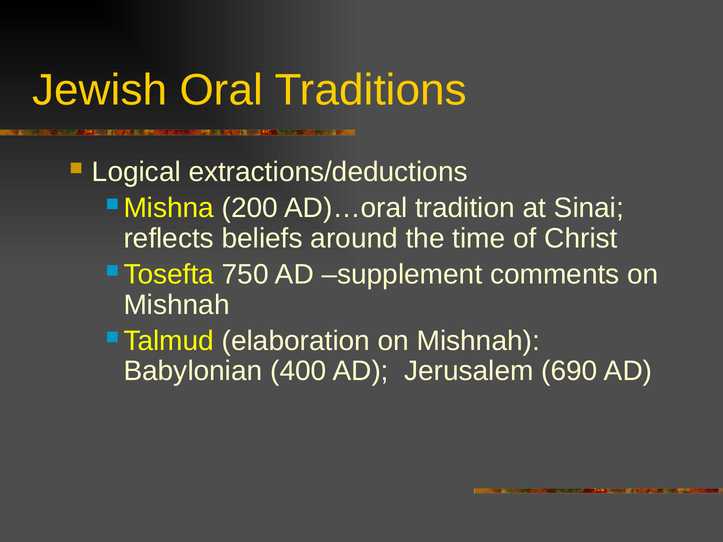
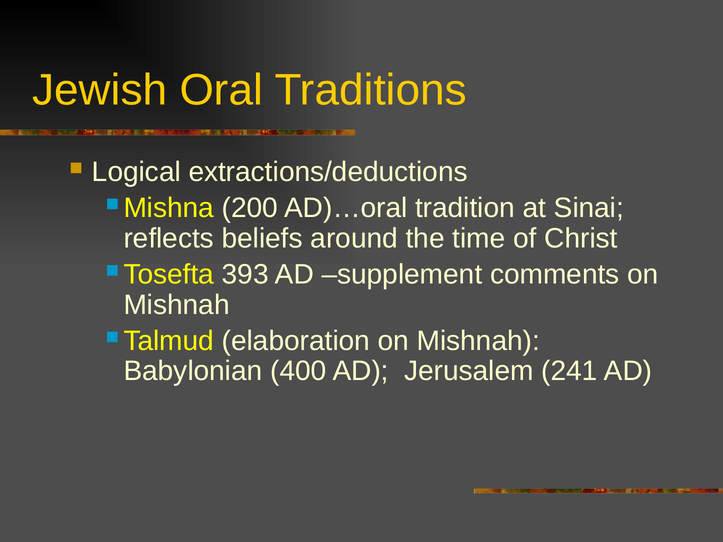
750: 750 -> 393 (245, 275)
690: 690 -> 241 (569, 371)
